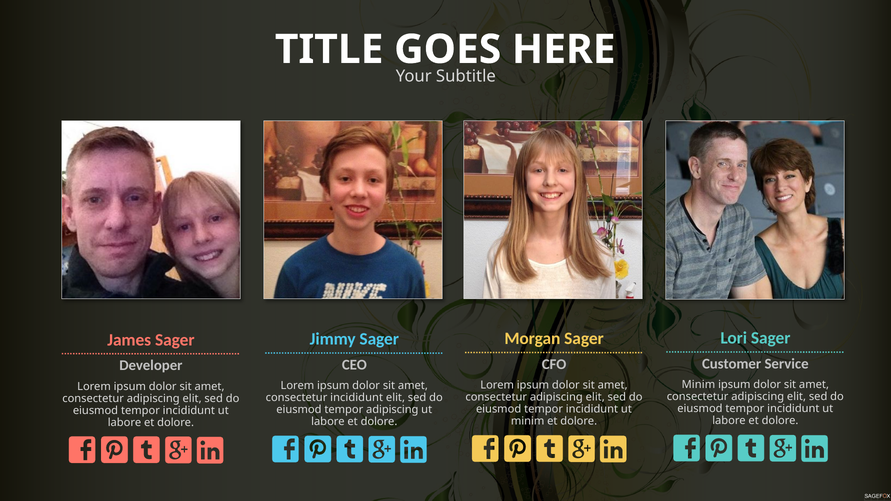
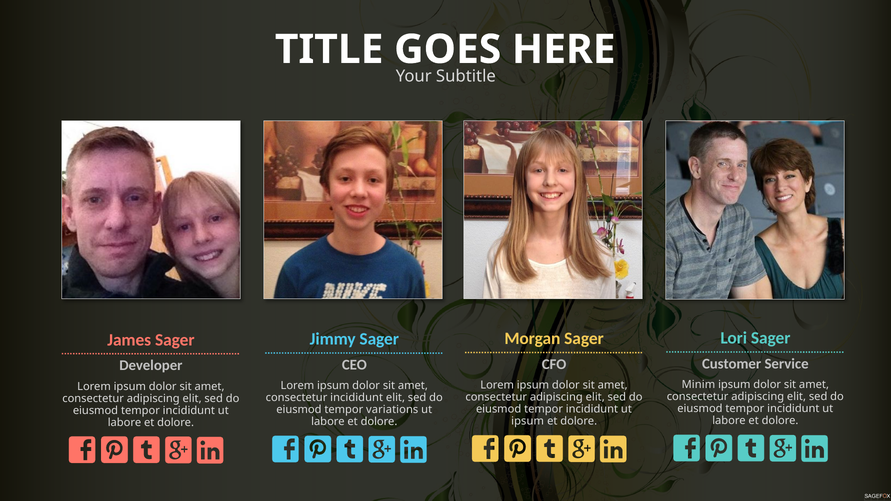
tempor adipiscing: adipiscing -> variations (392, 410)
minim: minim -> ipsum (528, 421)
